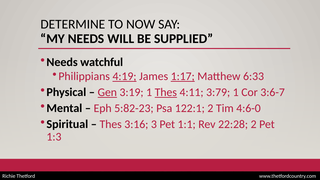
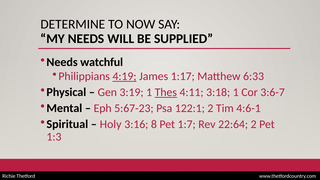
1:17 underline: present -> none (183, 76)
Gen underline: present -> none (107, 92)
3:79: 3:79 -> 3:18 (218, 92)
5:82-23: 5:82-23 -> 5:67-23 (134, 108)
4:6-0: 4:6-0 -> 4:6-1 (249, 108)
Thes: Thes -> Holy (111, 124)
3: 3 -> 8 (154, 124)
1:1: 1:1 -> 1:7 (187, 124)
22:28: 22:28 -> 22:64 (233, 124)
